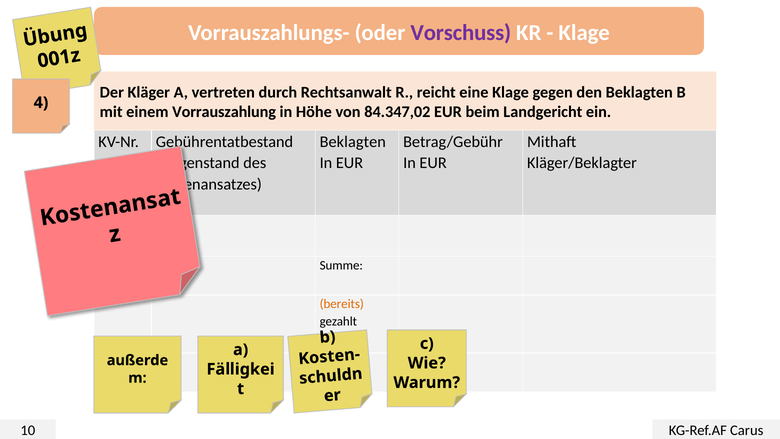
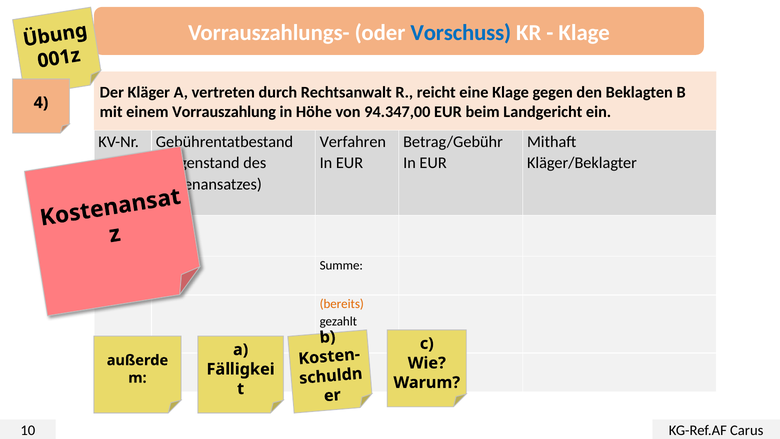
Vorschuss colour: purple -> blue (461, 32)
84.347,02: 84.347,02 -> 94.347,00 (397, 112)
Beklagten: Beklagten -> Verfahren (353, 142)
